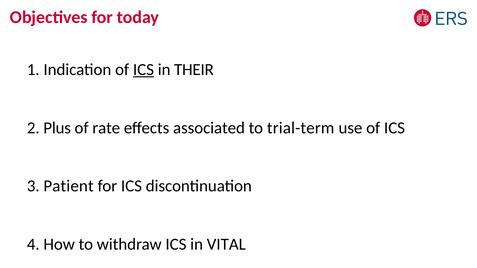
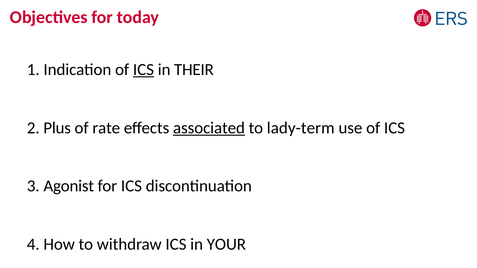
associated underline: none -> present (209, 128)
trial-term: trial-term -> lady-term (301, 128)
Patient: Patient -> Agonist (69, 186)
VITAL: VITAL -> YOUR (226, 245)
